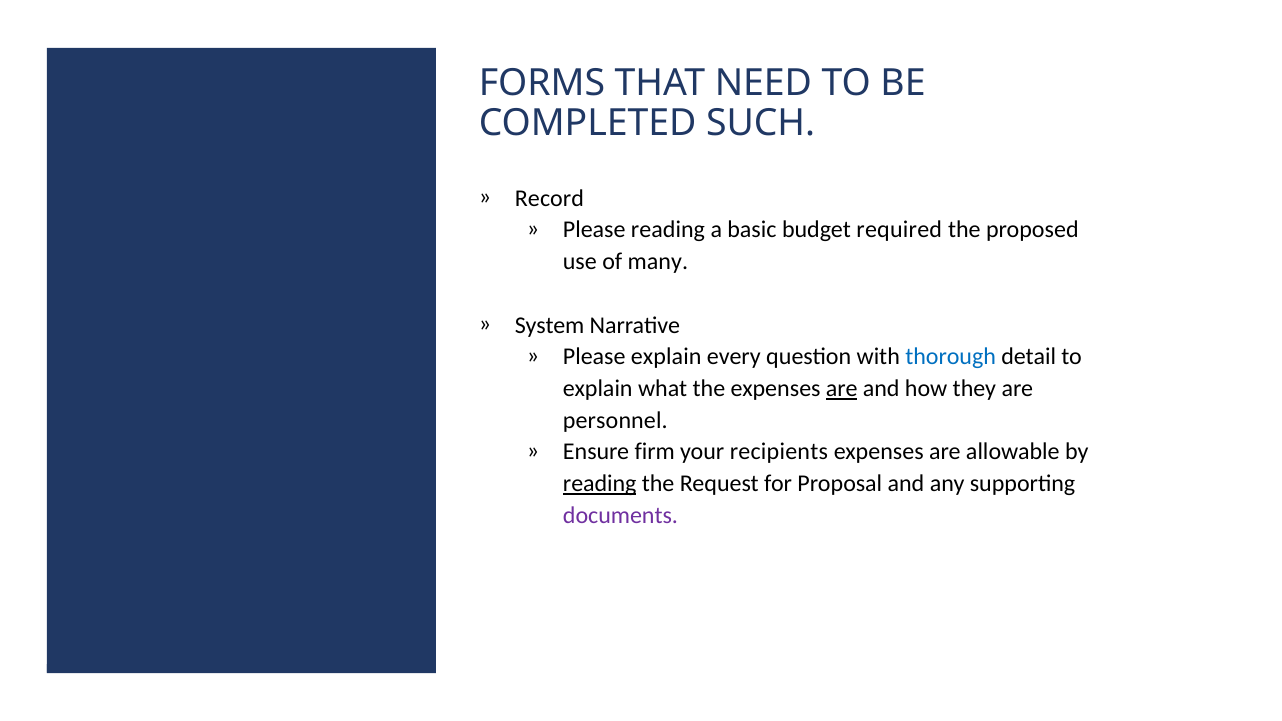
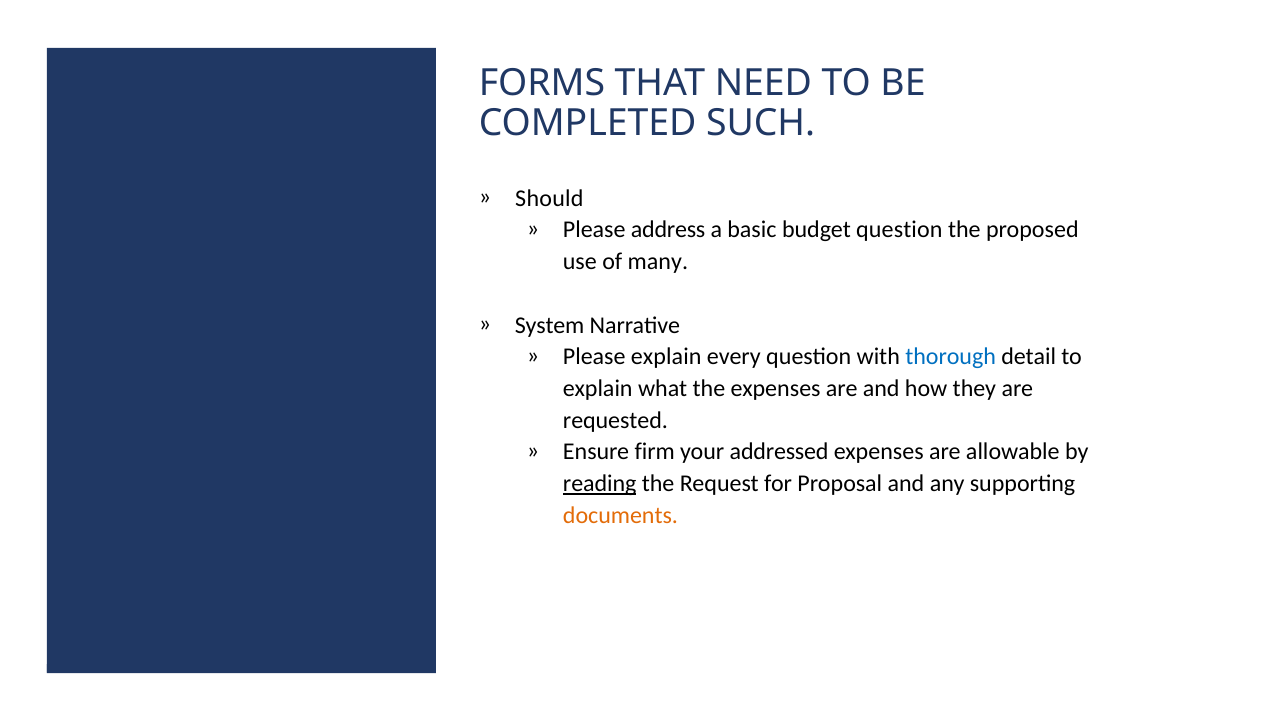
Record: Record -> Should (549, 198)
Please reading: reading -> address (668, 230)
budget required: required -> question (899, 230)
are underline: present -> none (842, 389)
personnel: personnel -> requested (615, 420)
recipients: recipients -> addressed (779, 452)
documents colour: purple -> orange (620, 516)
